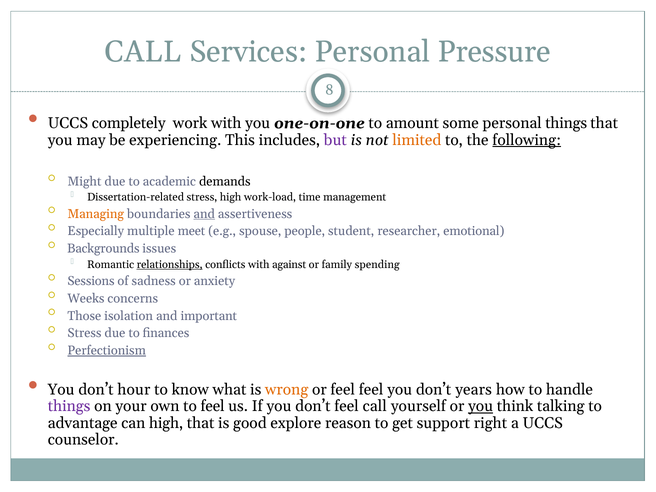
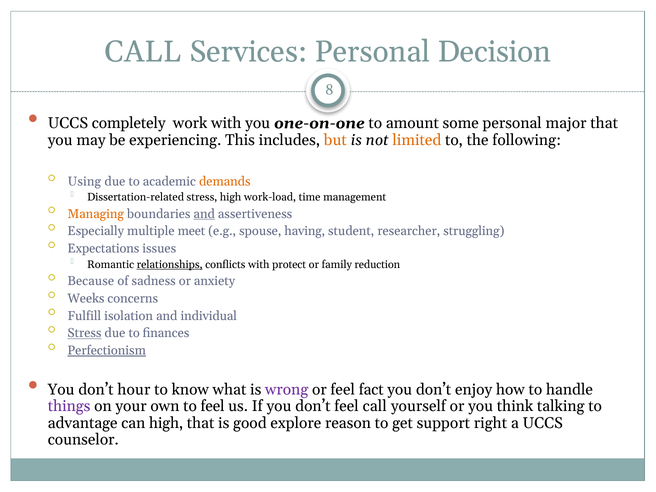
Pressure: Pressure -> Decision (494, 52)
personal things: things -> major (566, 123)
but colour: purple -> orange (335, 140)
following underline: present -> none (527, 140)
Might: Might -> Using (84, 181)
demands colour: black -> orange (225, 181)
people: people -> having (305, 231)
emotional: emotional -> struggling (474, 231)
Backgrounds: Backgrounds -> Expectations (103, 249)
against: against -> protect (289, 264)
spending: spending -> reduction (377, 264)
Sessions: Sessions -> Because (91, 281)
Those: Those -> Fulfill (84, 316)
important: important -> individual (209, 316)
Stress underline: none -> present (84, 333)
wrong colour: orange -> purple (287, 390)
feel feel: feel -> fact (371, 390)
years: years -> enjoy (474, 390)
you underline: present -> none (481, 406)
